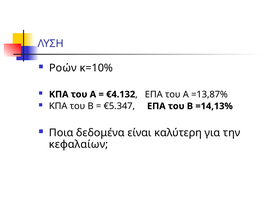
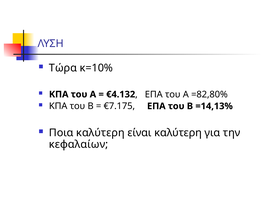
Ροών: Ροών -> Τώρα (63, 68)
=13,87%: =13,87% -> =82,80% (209, 95)
€5.347: €5.347 -> €7.175 (119, 107)
Ποια δεδομένα: δεδομένα -> καλύτερη (100, 133)
